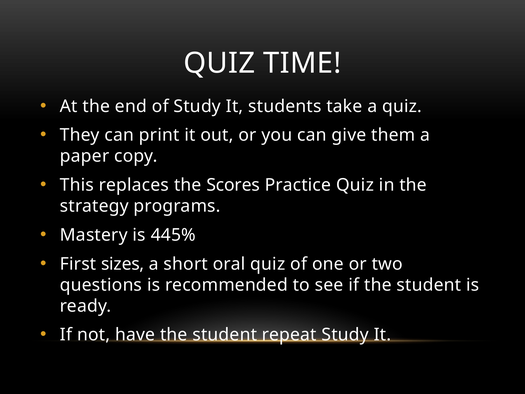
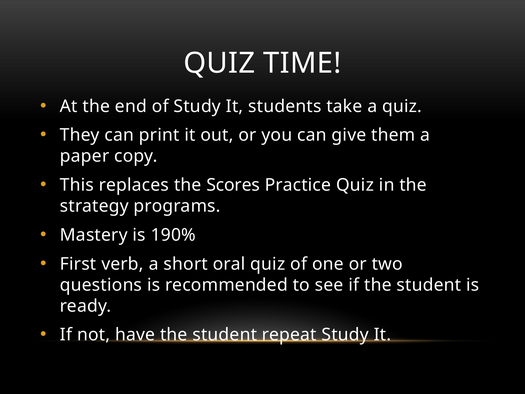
445%: 445% -> 190% (173, 235)
sizes: sizes -> verb (123, 264)
